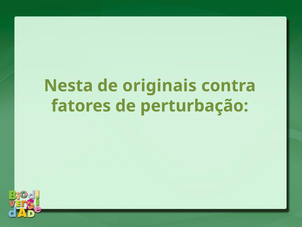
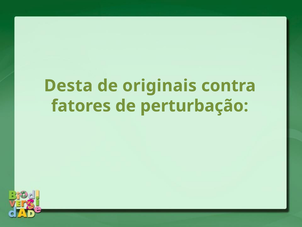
Nesta: Nesta -> Desta (68, 86)
